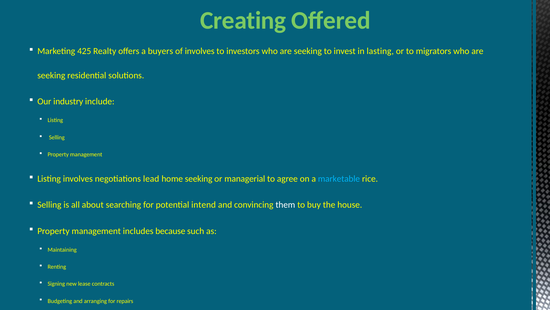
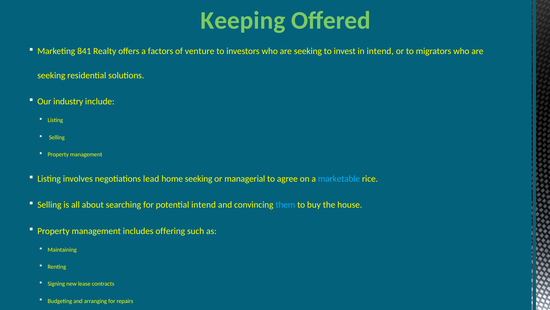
Creating: Creating -> Keeping (243, 20)
425: 425 -> 841 (84, 51)
buyers: buyers -> factors (161, 51)
of involves: involves -> venture (200, 51)
in lasting: lasting -> intend (380, 51)
them colour: white -> light blue (285, 205)
because: because -> offering (170, 231)
